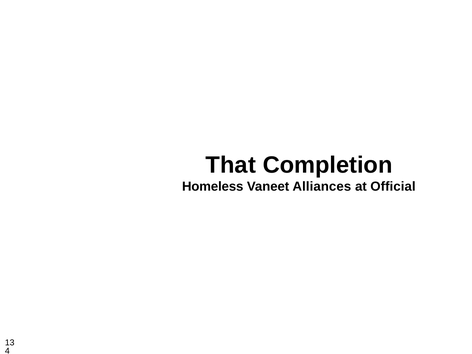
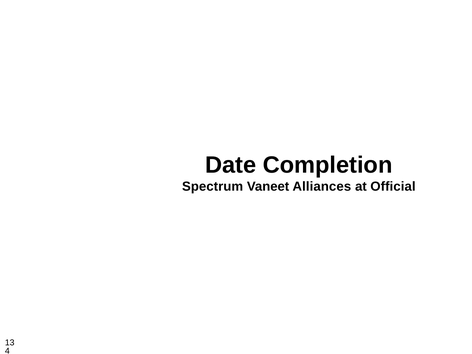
That: That -> Date (231, 165)
Homeless: Homeless -> Spectrum (213, 186)
